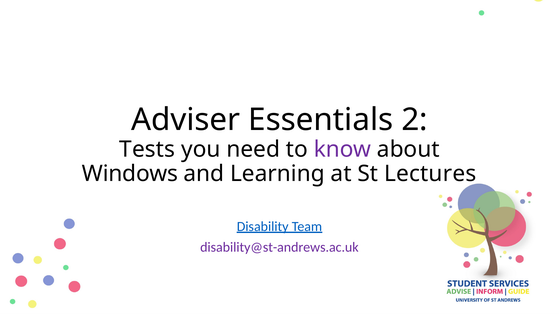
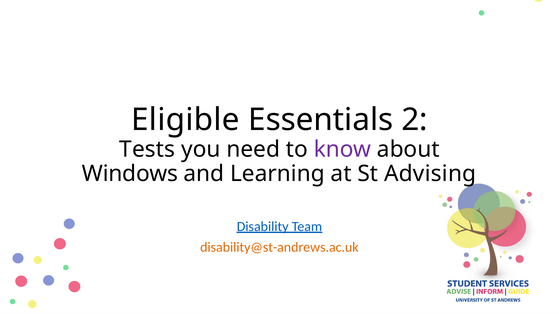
Adviser: Adviser -> Eligible (185, 120)
Lectures: Lectures -> Advising (430, 174)
disability@st-andrews.ac.uk colour: purple -> orange (279, 248)
